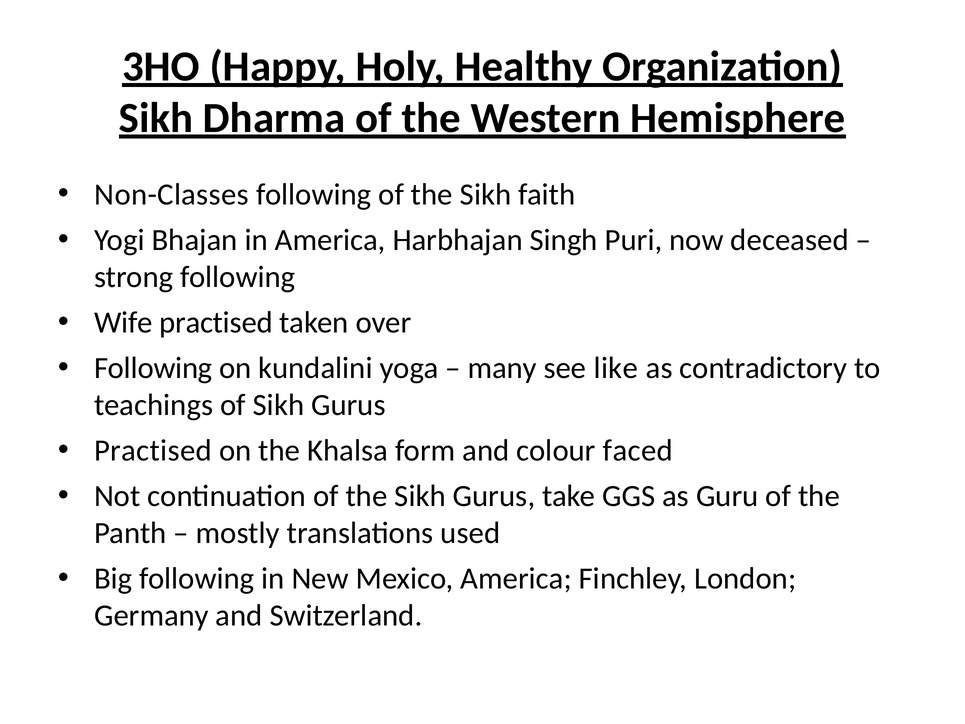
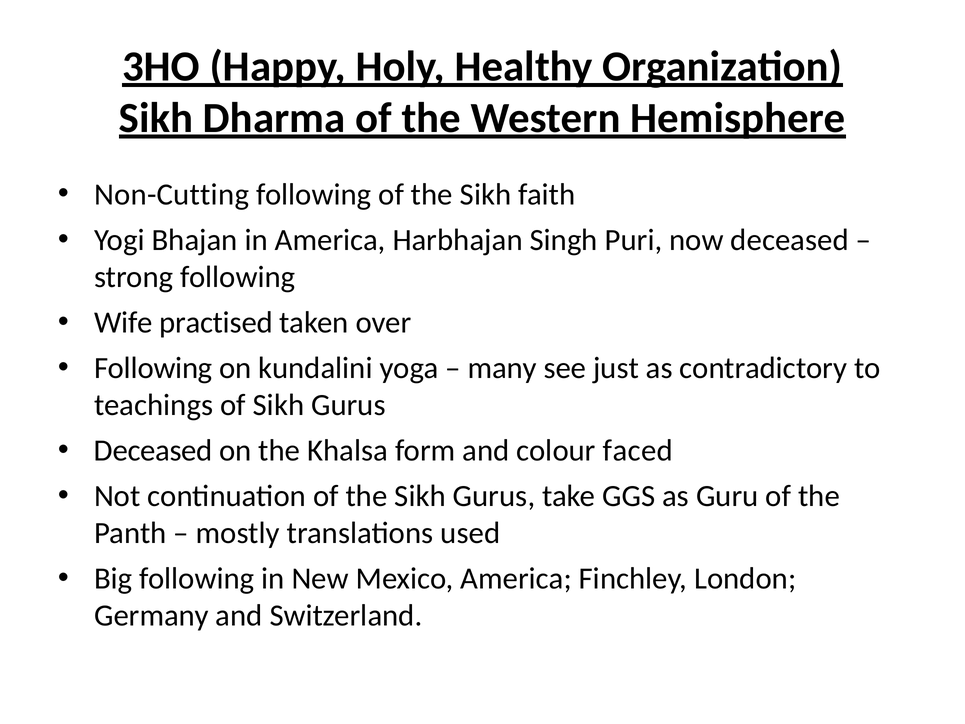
Non-Classes: Non-Classes -> Non-Cutting (172, 194)
like: like -> just (616, 368)
Practised: Practised -> Deceased (153, 450)
